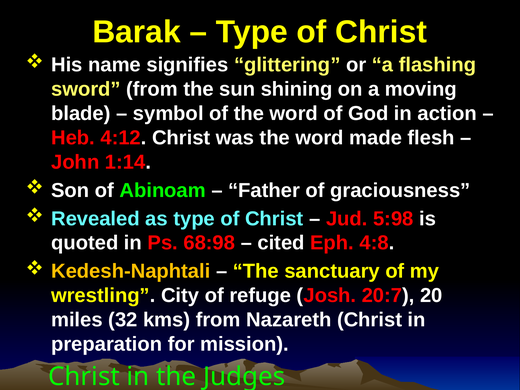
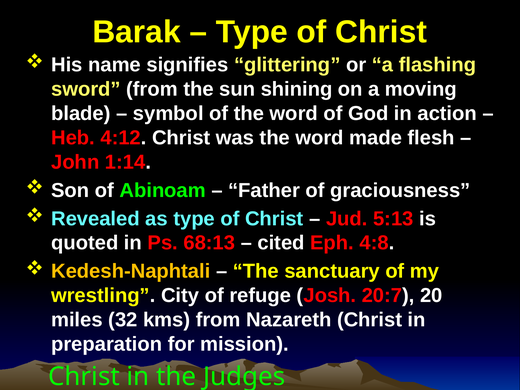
5:98: 5:98 -> 5:13 (393, 219)
68:98: 68:98 -> 68:13 (209, 243)
